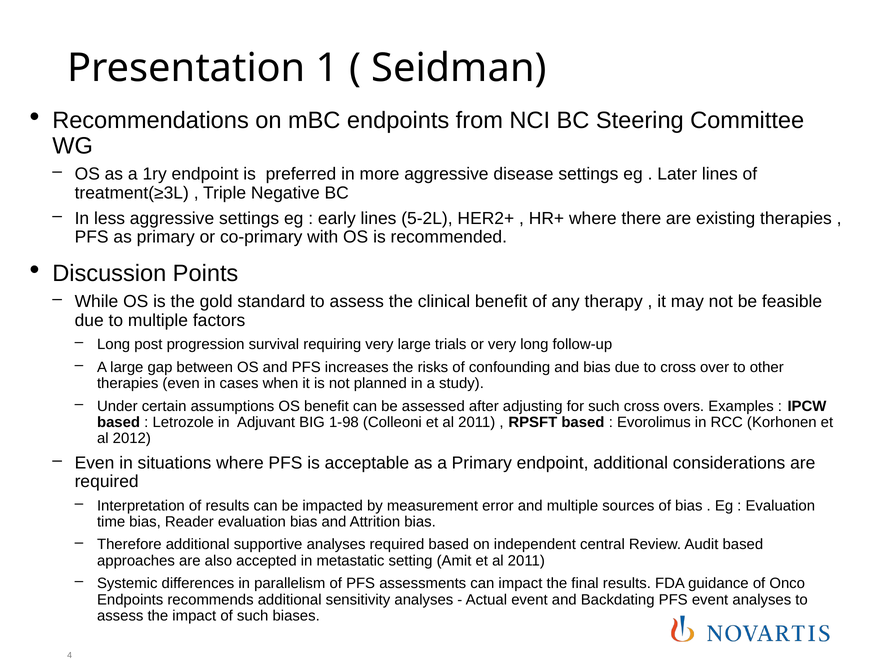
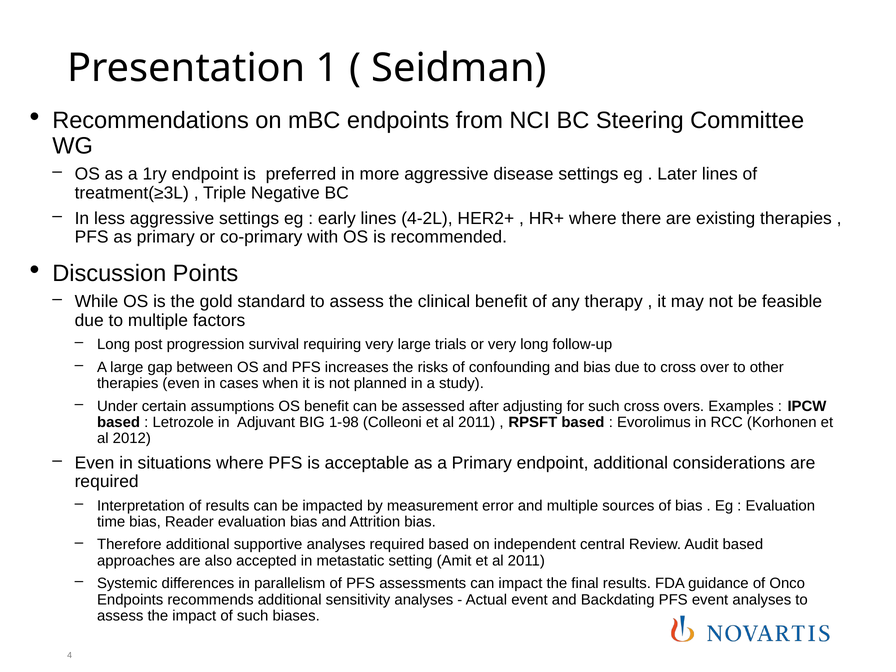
5-2L: 5-2L -> 4-2L (427, 218)
